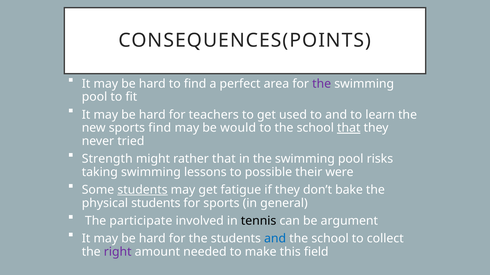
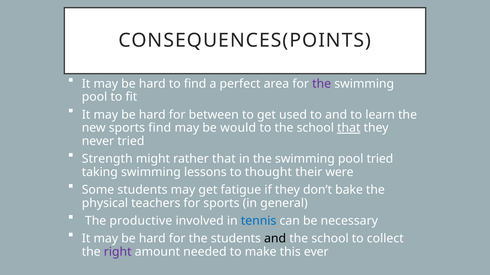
teachers: teachers -> between (214, 115)
pool risks: risks -> tried (380, 159)
possible: possible -> thought (268, 172)
students underline: present -> none (142, 190)
physical students: students -> teachers (156, 203)
participate: participate -> productive (141, 221)
tennis colour: black -> blue (259, 221)
argument: argument -> necessary (349, 221)
and colour: blue -> black (275, 239)
field: field -> ever (316, 252)
